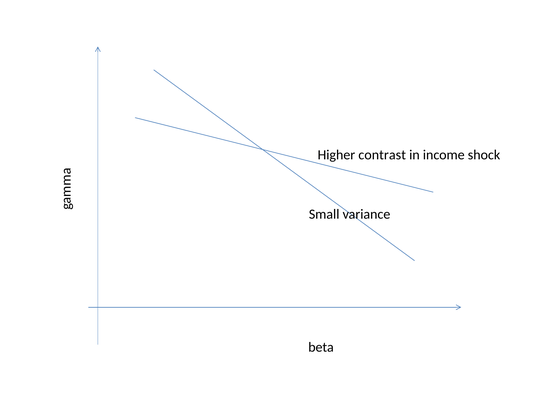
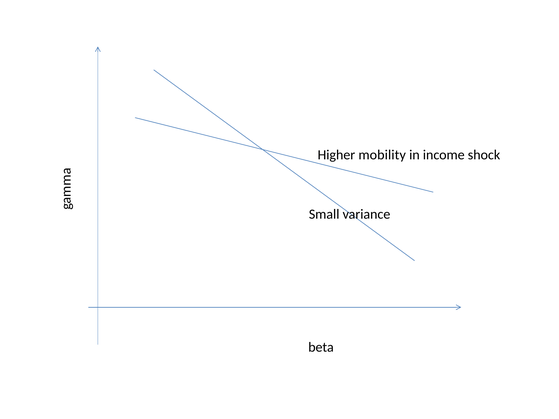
contrast: contrast -> mobility (382, 155)
